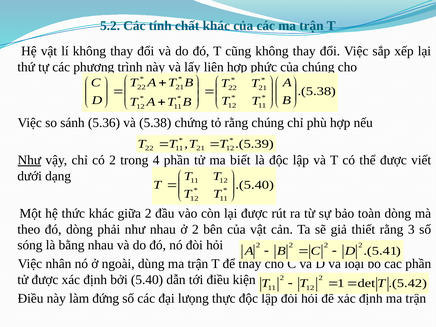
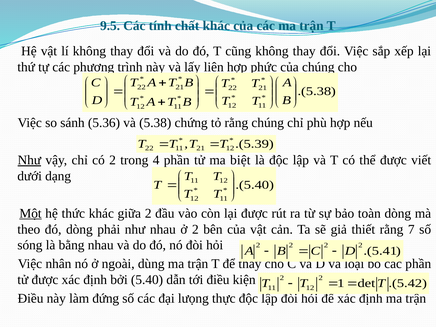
5.2: 5.2 -> 9.5 (110, 26)
biết: biết -> biệt (240, 160)
Một underline: none -> present (31, 213)
3: 3 -> 7 (411, 229)
